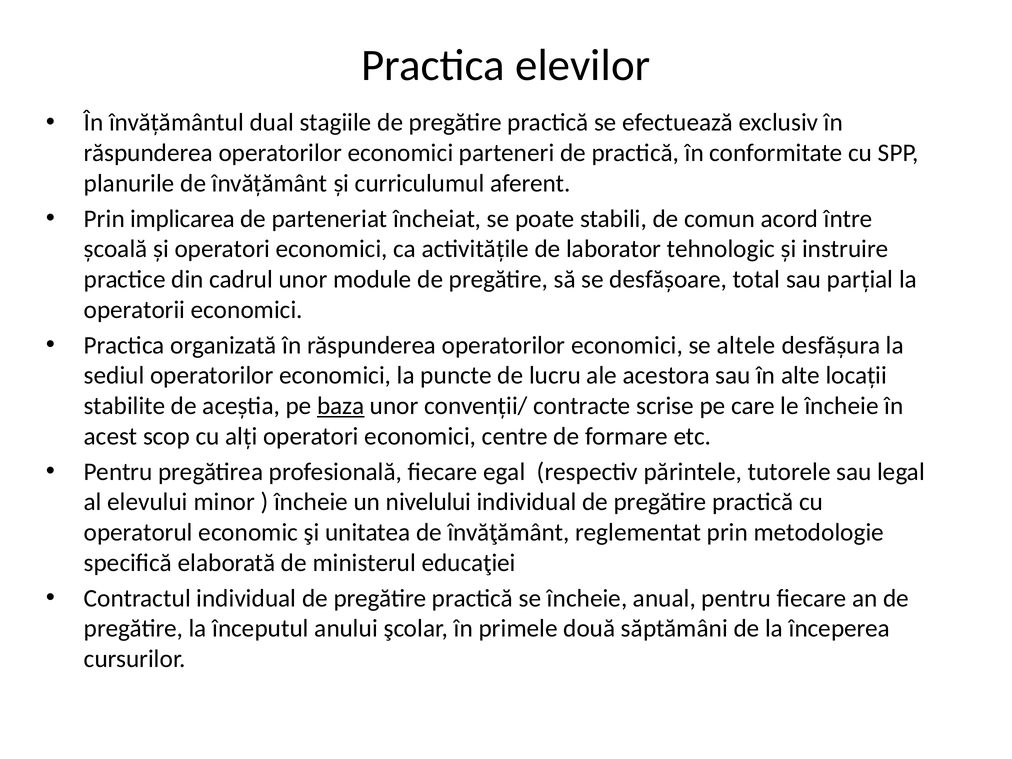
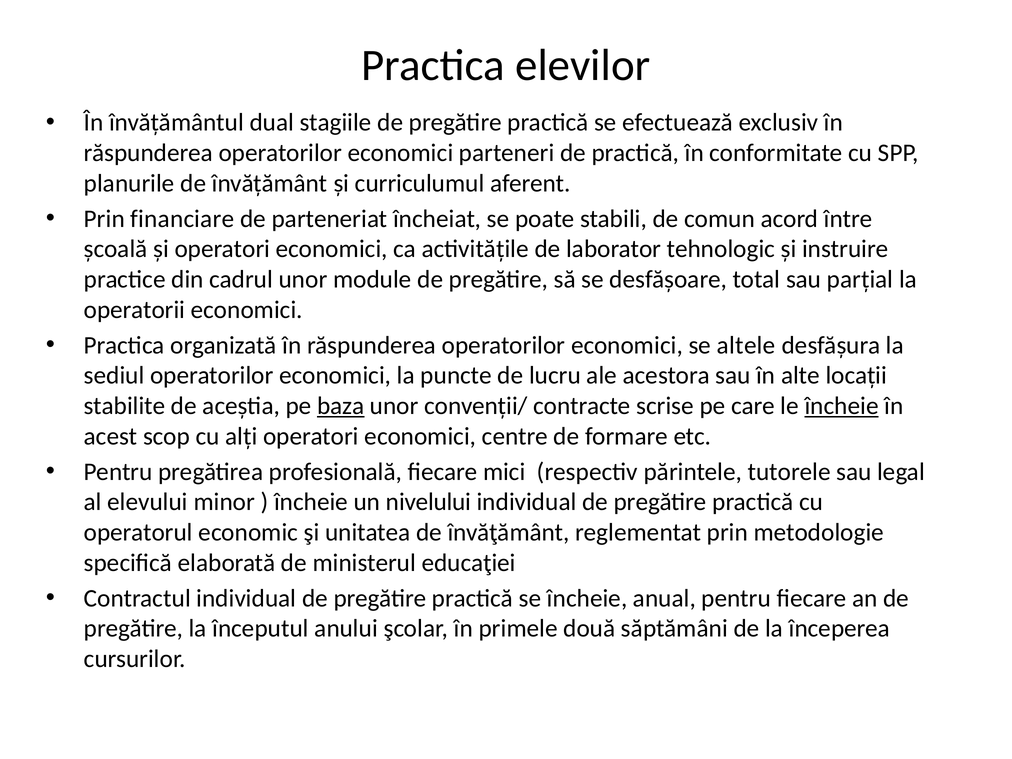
implicarea: implicarea -> financiare (182, 219)
încheie underline: none -> present (842, 406)
egal: egal -> mici (504, 472)
